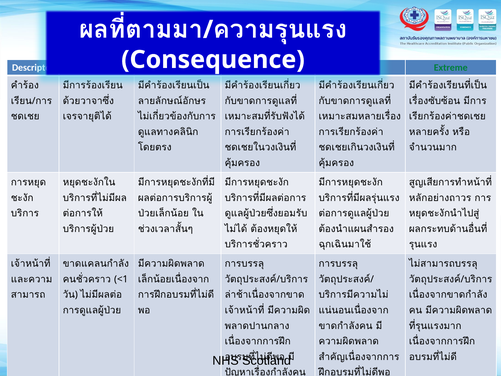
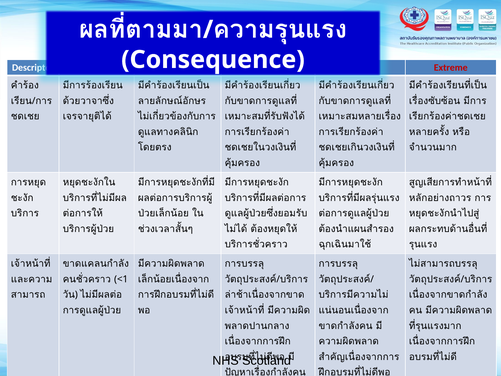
Extreme colour: green -> red (451, 68)
